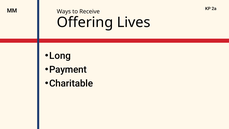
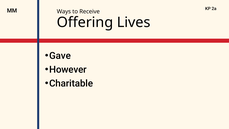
Long: Long -> Gave (60, 56)
Payment: Payment -> However (68, 69)
